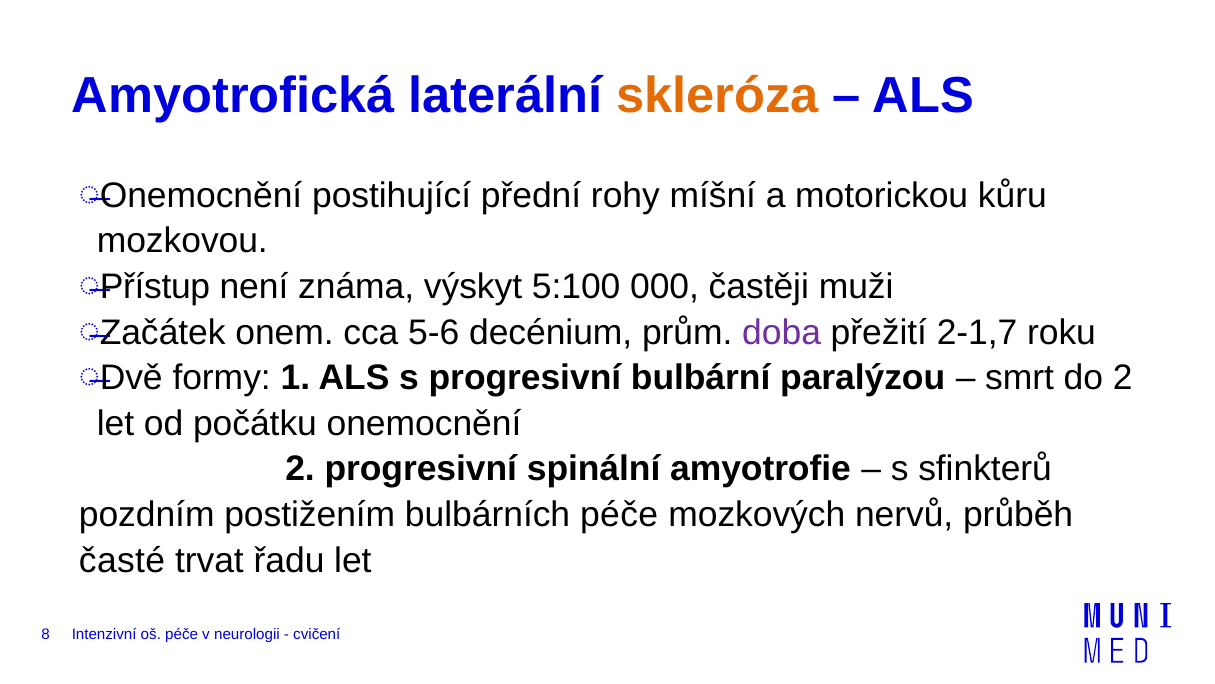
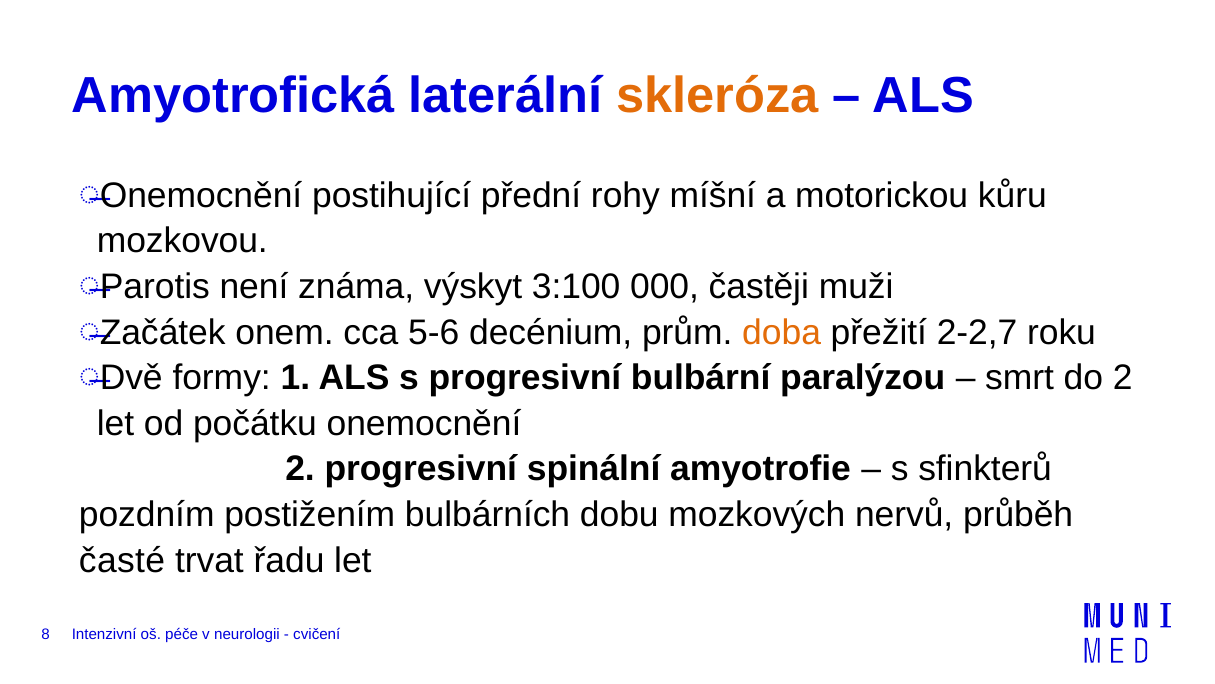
Přístup: Přístup -> Parotis (155, 287)
5:100: 5:100 -> 3:100 (576, 287)
doba colour: purple -> orange (782, 332)
2-1,7: 2-1,7 -> 2-2,7 (977, 332)
bulbárních péče: péče -> dobu (619, 514)
